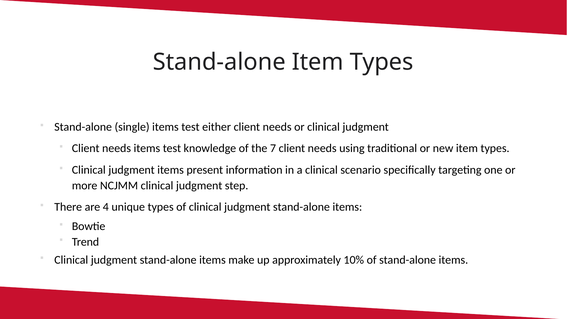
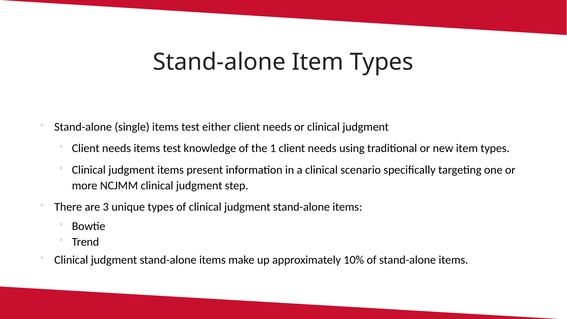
7: 7 -> 1 (273, 148)
4: 4 -> 3 (106, 207)
